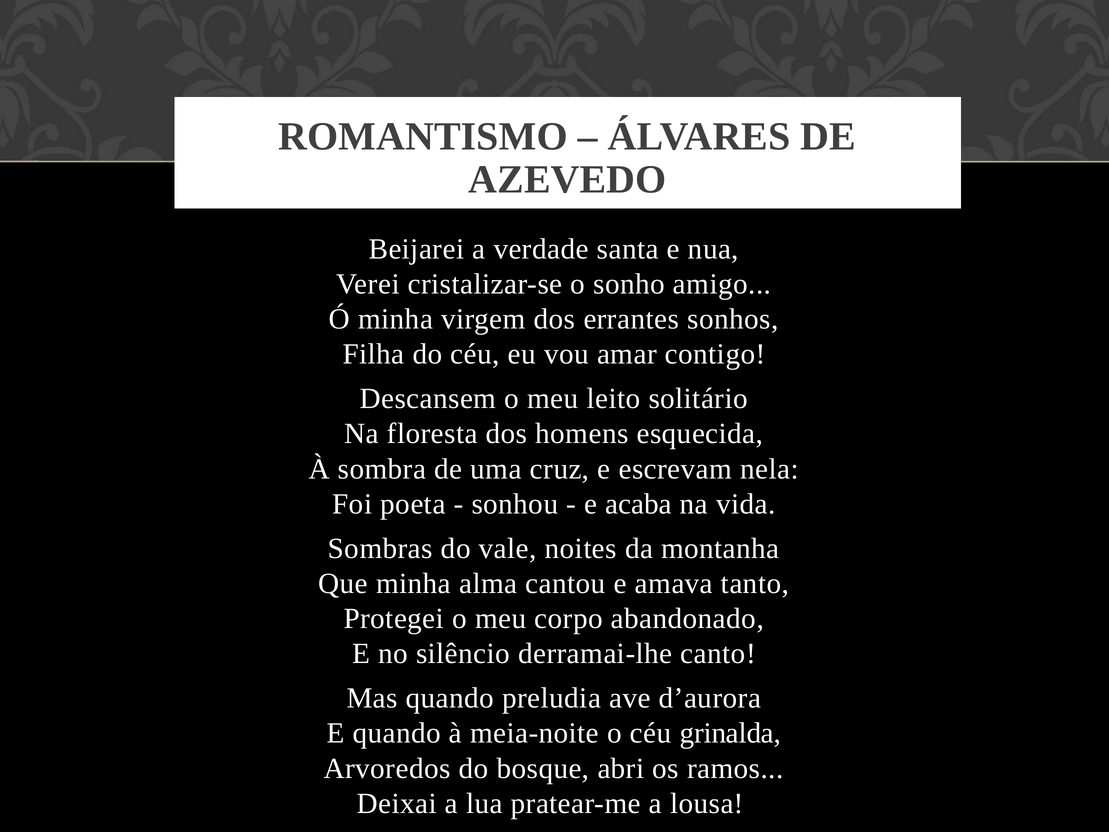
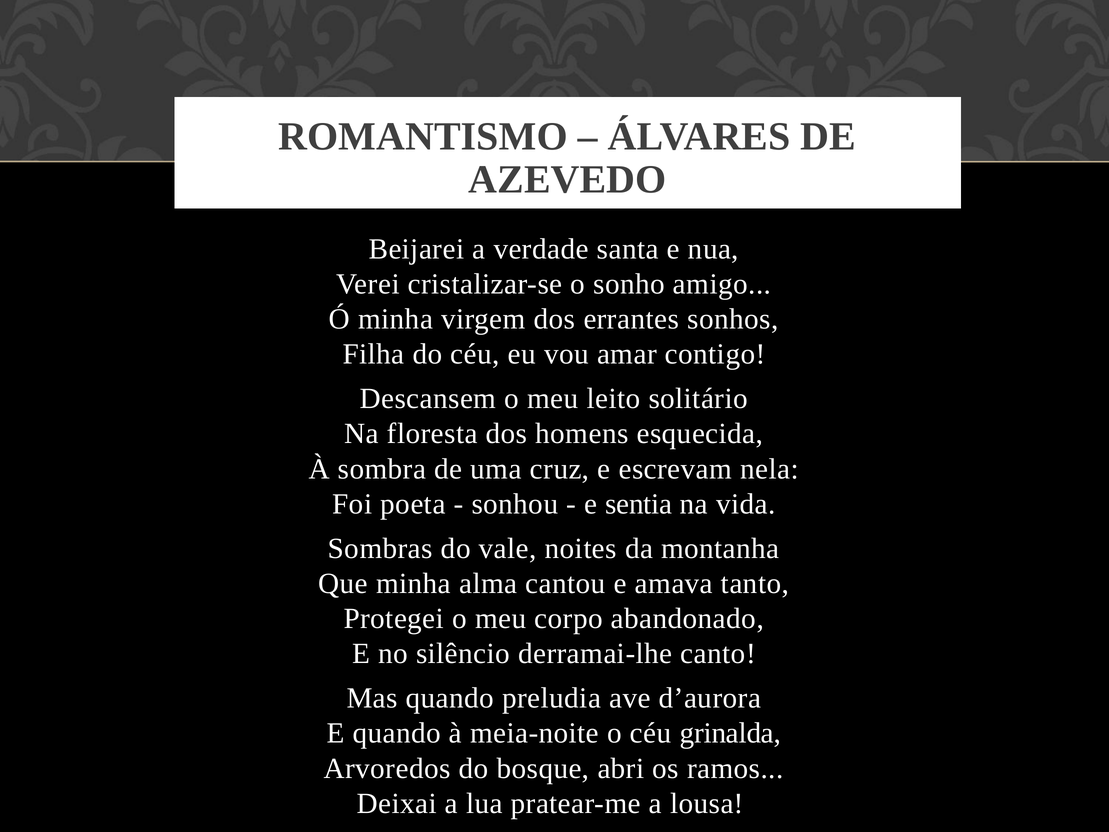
acaba: acaba -> sentia (639, 504)
